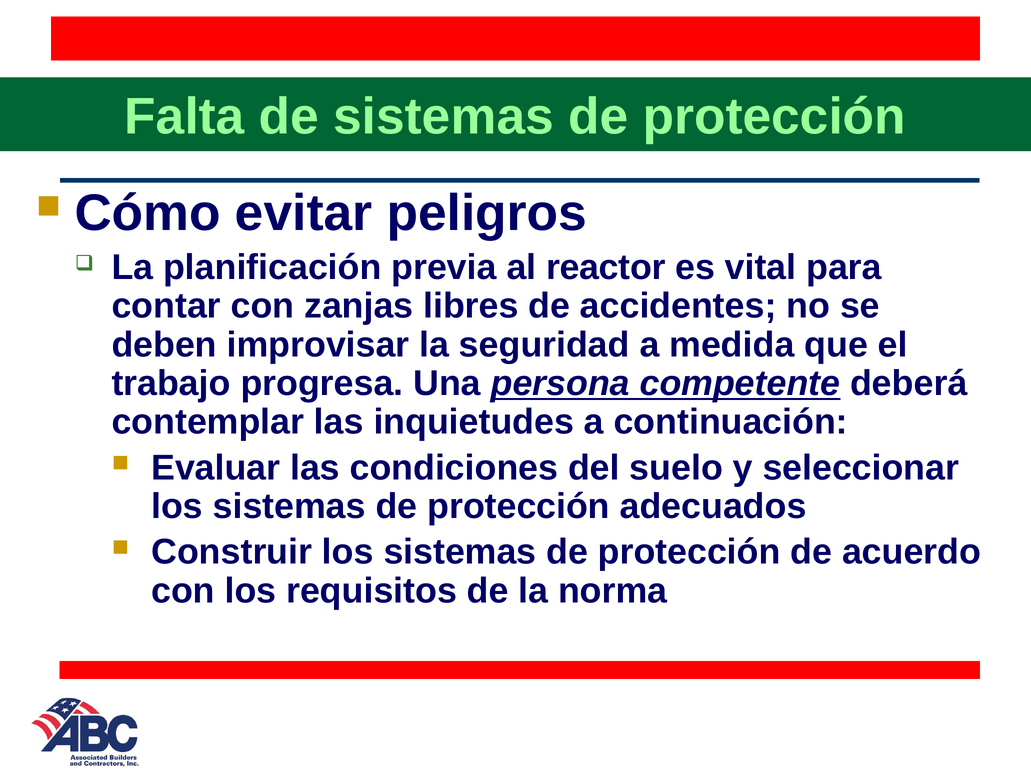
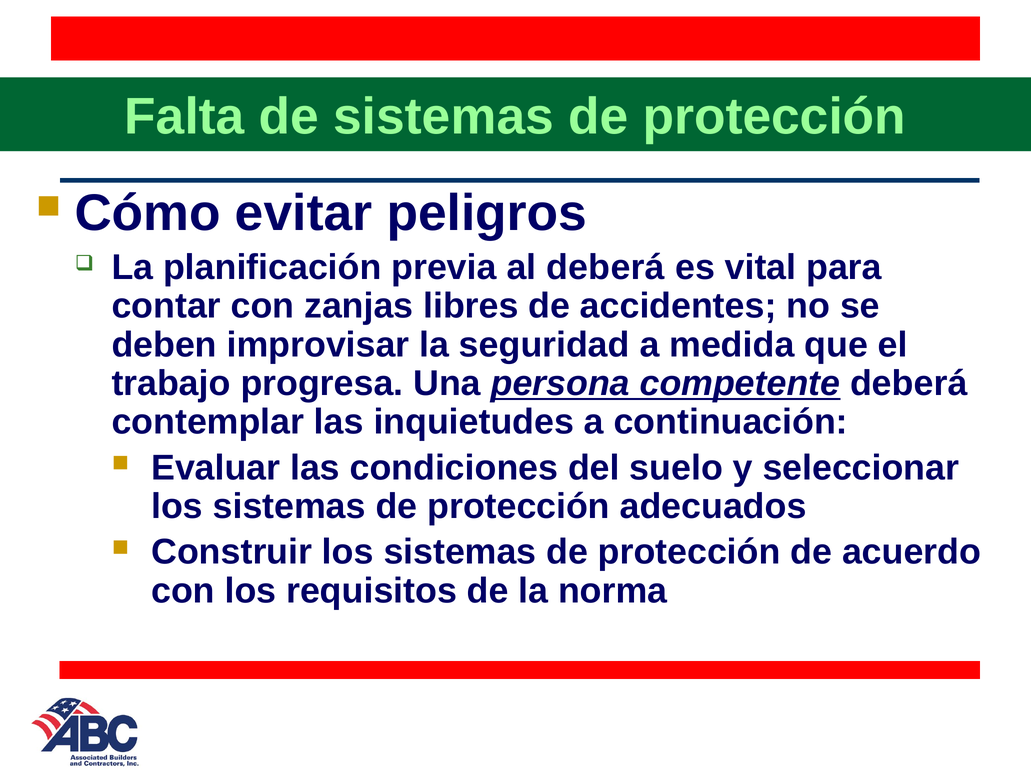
al reactor: reactor -> deberá (606, 268)
